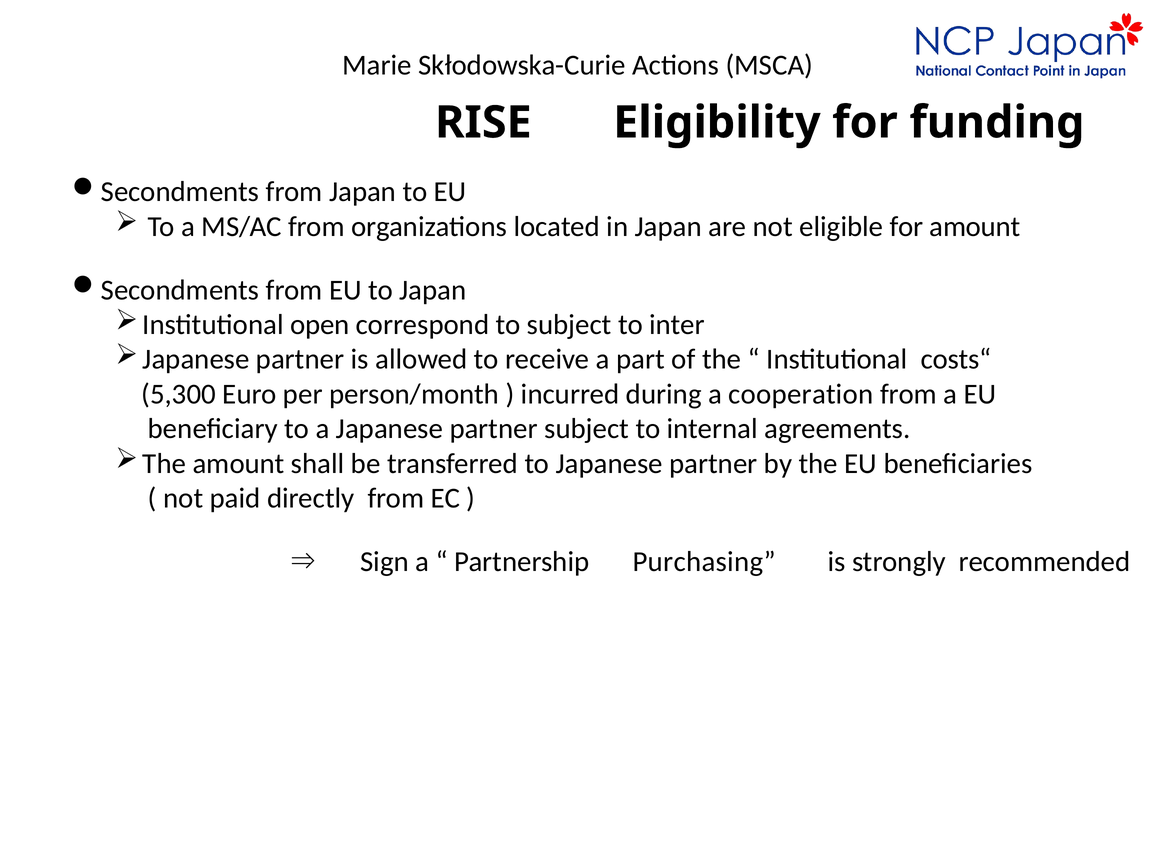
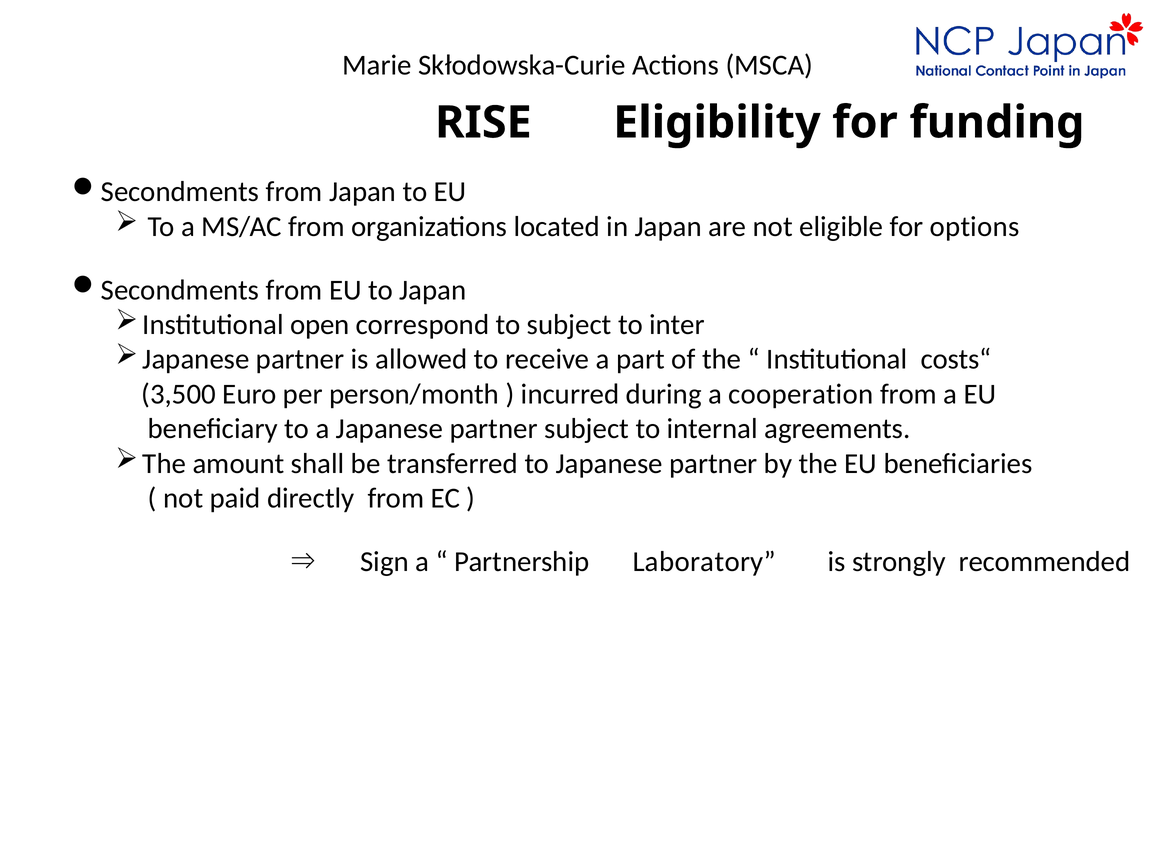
for amount: amount -> options (975, 226)
5,300: 5,300 -> 3,500 (179, 394)
Purchasing: Purchasing -> Laboratory (704, 562)
